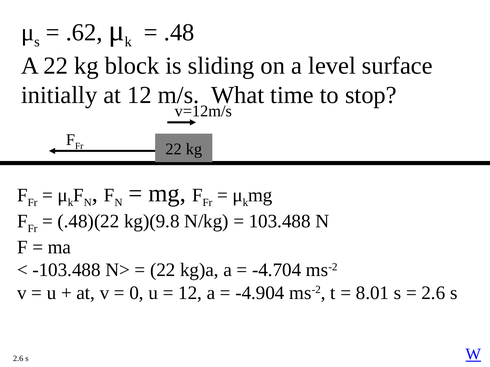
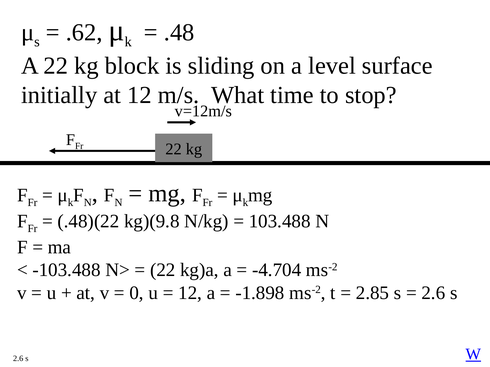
-4.904: -4.904 -> -1.898 (260, 293)
8.01: 8.01 -> 2.85 (372, 293)
